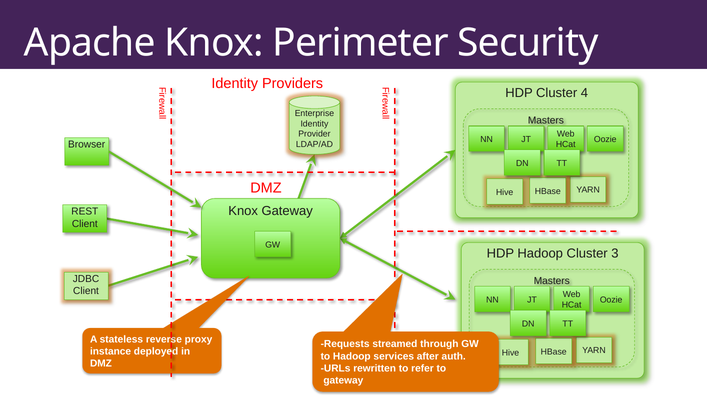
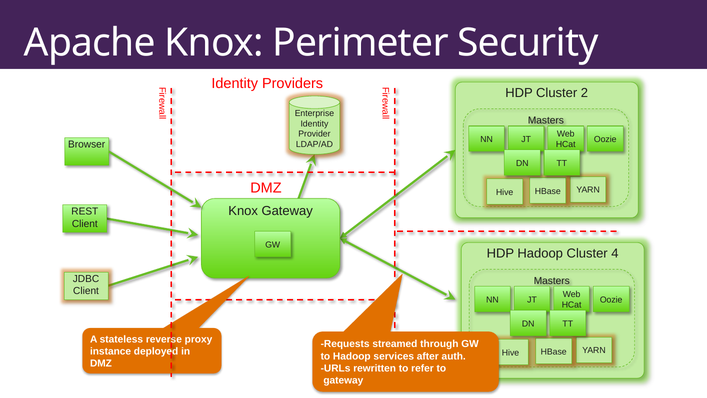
4: 4 -> 2 (584, 93)
3: 3 -> 4 (615, 253)
